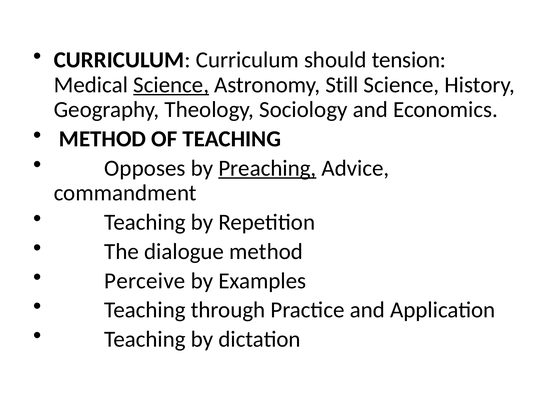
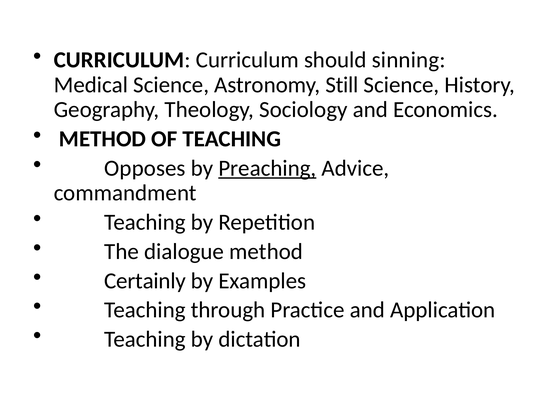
tension: tension -> sinning (409, 60)
Science underline: present -> none (171, 85)
Perceive: Perceive -> Certainly (145, 281)
